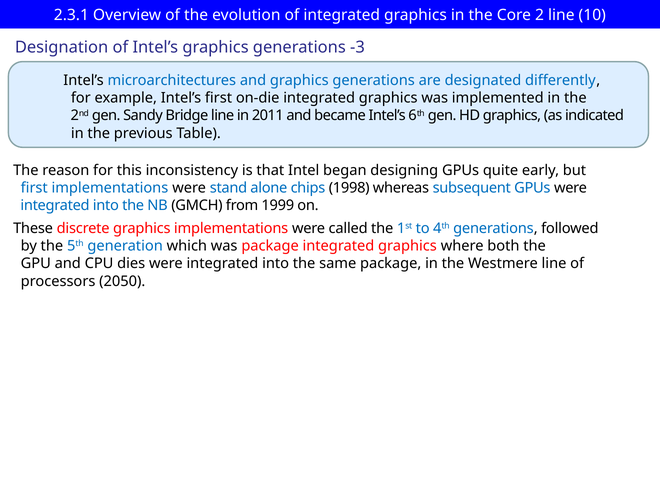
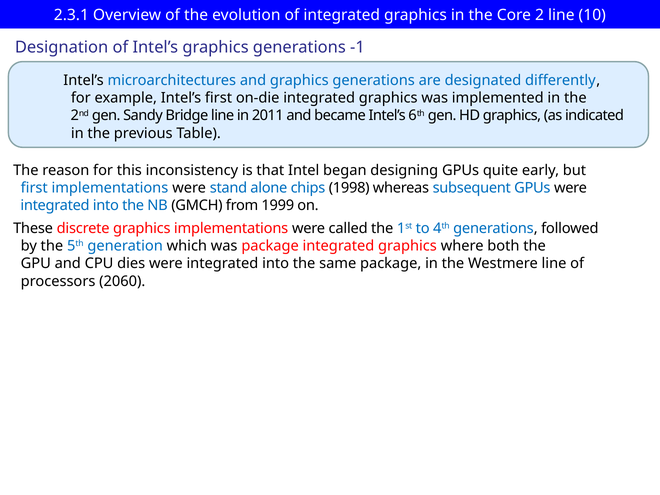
-3: -3 -> -1 (357, 47)
2050: 2050 -> 2060 (122, 281)
